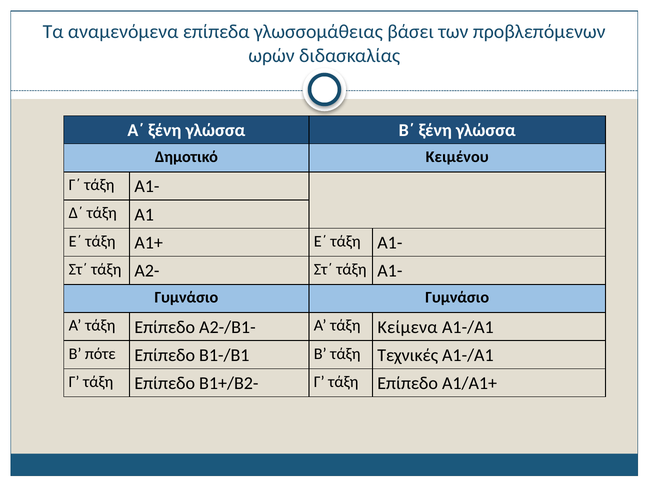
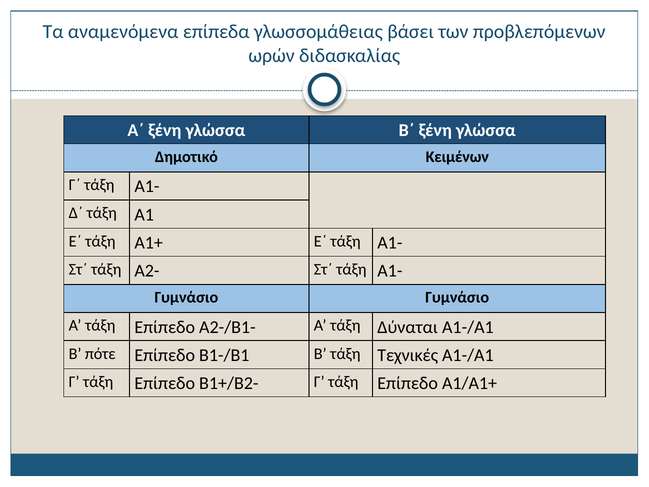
Κειμένου: Κειμένου -> Κειμένων (457, 157)
Κείμενα: Κείμενα -> Δύναται (408, 327)
